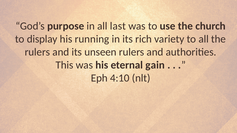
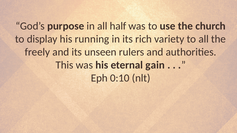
last: last -> half (118, 26)
rulers: rulers -> freely (37, 52)
4:10: 4:10 -> 0:10 (120, 78)
